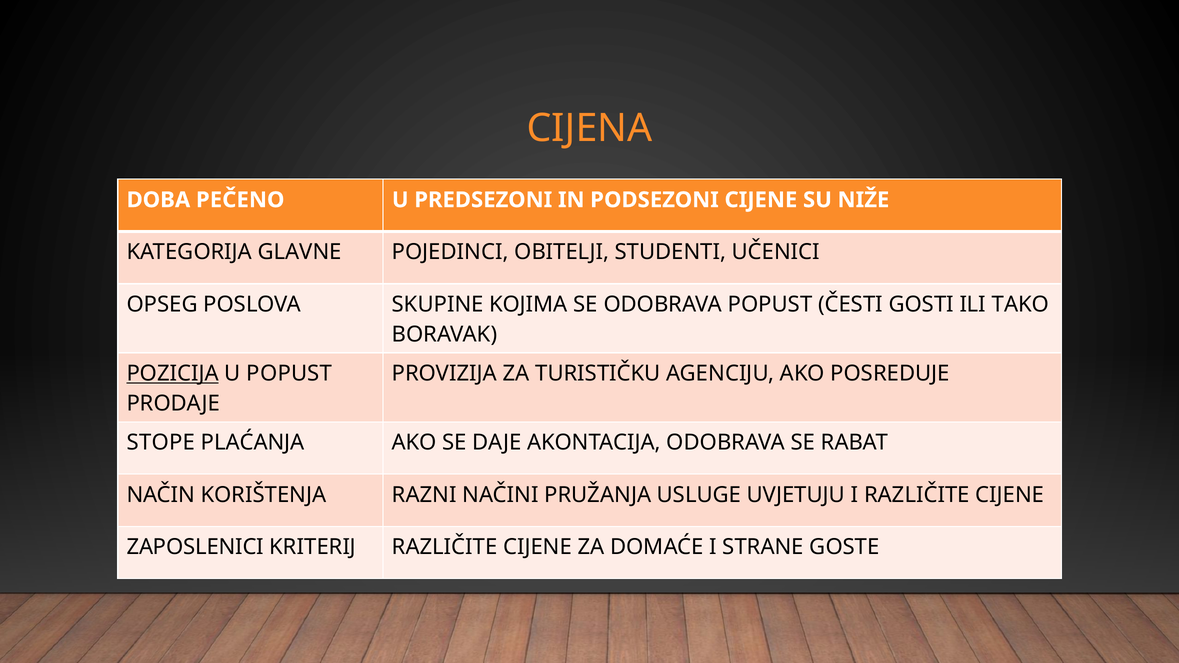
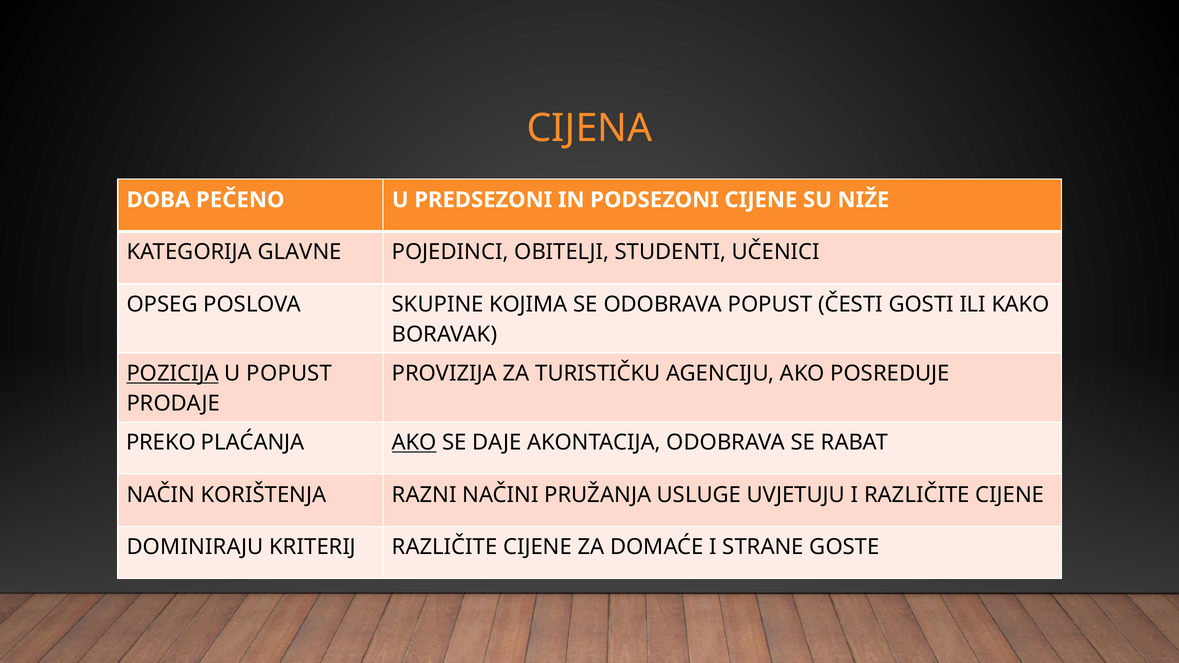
TAKO: TAKO -> KAKO (1021, 305)
STOPE: STOPE -> PREKO (161, 443)
AKO underline: none -> present (414, 443)
ZAPOSLENICI: ZAPOSLENICI -> DOMINIRAJU (195, 547)
